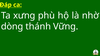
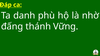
xưng: xưng -> danh (24, 16)
dòng: dòng -> đấng (12, 27)
